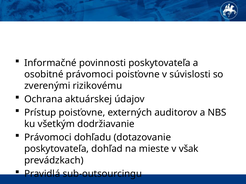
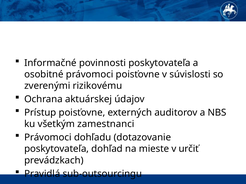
dodržiavanie: dodržiavanie -> zamestnanci (106, 124)
však: však -> určiť (189, 149)
